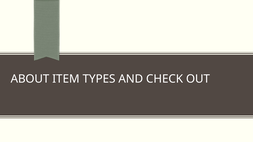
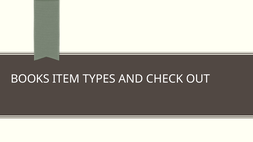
ABOUT: ABOUT -> BOOKS (30, 79)
